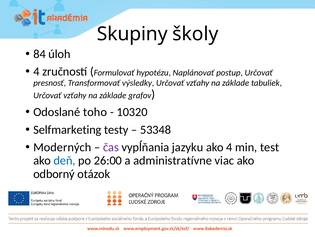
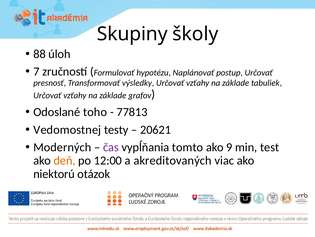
84: 84 -> 88 (40, 54)
4: 4 -> 7 (36, 71)
10320: 10320 -> 77813 (132, 112)
Selfmarketing: Selfmarketing -> Vedomostnej (67, 129)
53348: 53348 -> 20621 (156, 129)
jazyku: jazyku -> tomto (188, 147)
ako 4: 4 -> 9 (229, 147)
deň colour: blue -> orange (65, 160)
26:00: 26:00 -> 12:00 (108, 160)
administratívne: administratívne -> akreditovaných (173, 160)
odborný: odborný -> niektorú (54, 173)
